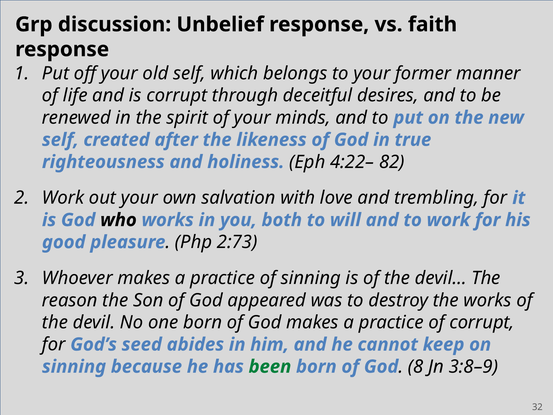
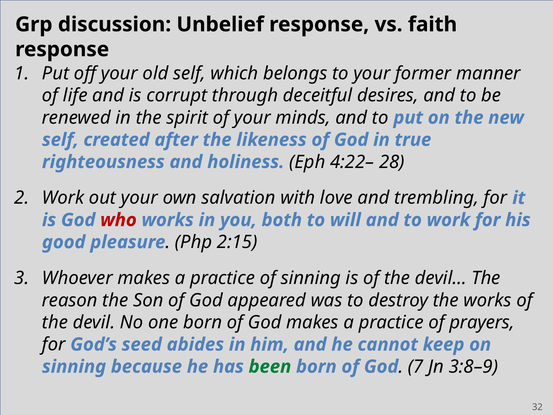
82: 82 -> 28 (392, 162)
who colour: black -> red (118, 220)
2:73: 2:73 -> 2:15 (237, 242)
of corrupt: corrupt -> prayers (482, 322)
8: 8 -> 7 (416, 366)
